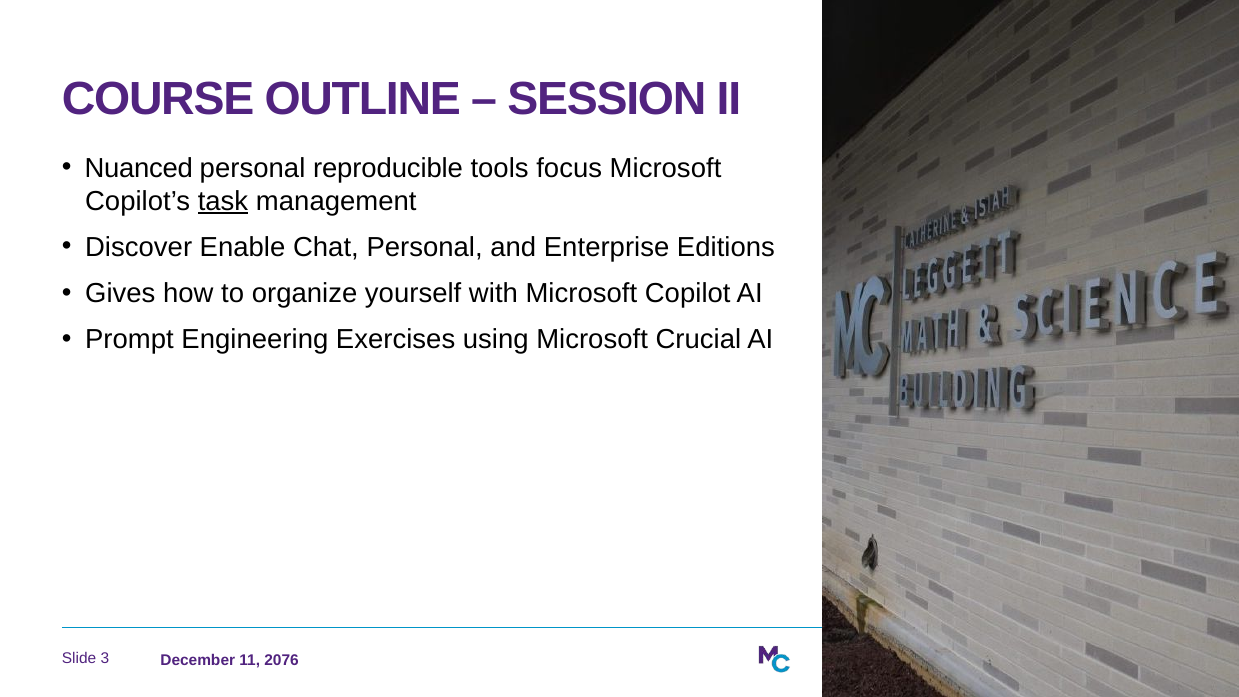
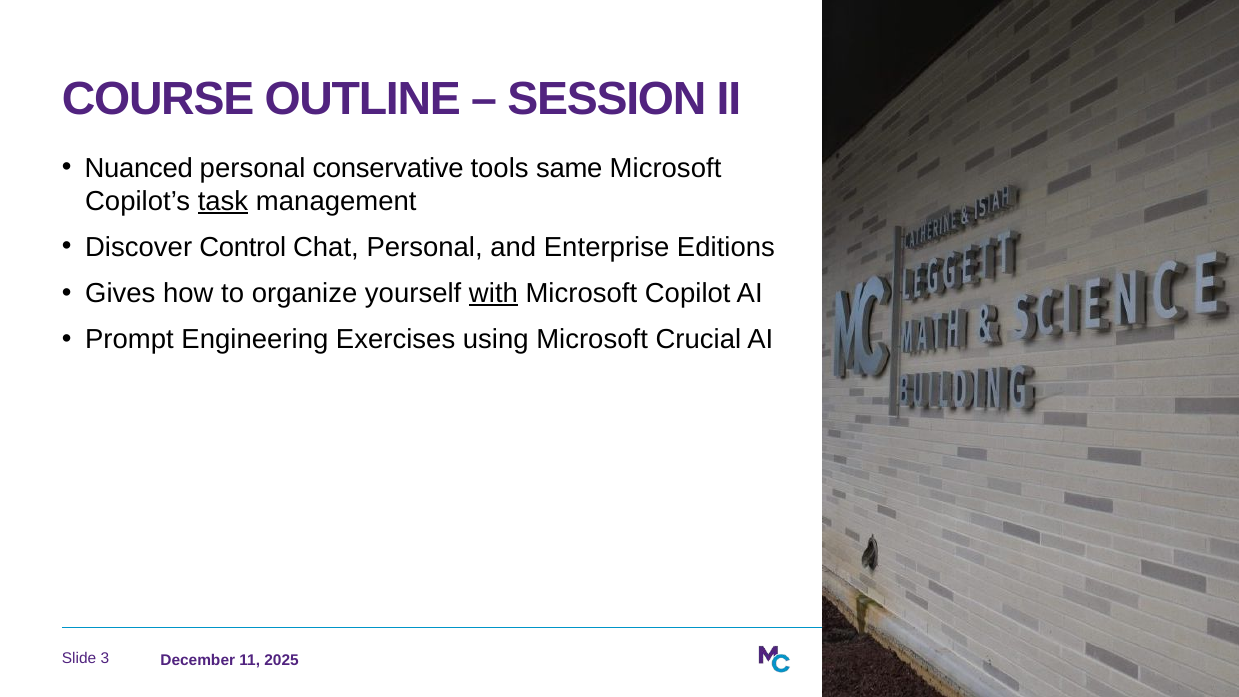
reproducible: reproducible -> conservative (388, 168)
focus: focus -> same (569, 168)
Enable: Enable -> Control (243, 247)
with underline: none -> present (493, 293)
2076: 2076 -> 2025 (282, 660)
